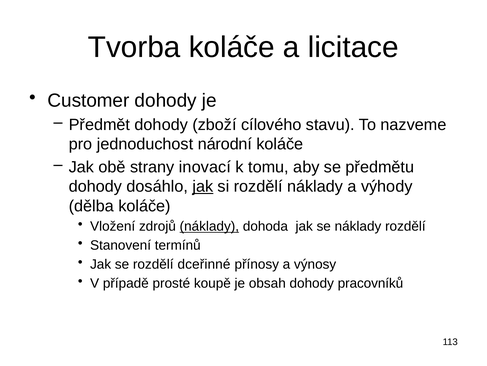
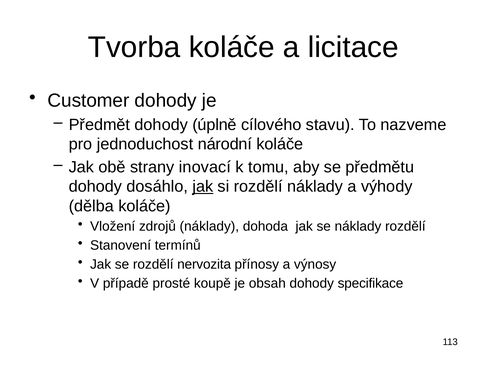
zboží: zboží -> úplně (215, 125)
náklady underline: present -> none (209, 226)
dceřinné: dceřinné -> nervozita (204, 264)
pracovníků: pracovníků -> specifikace (370, 283)
